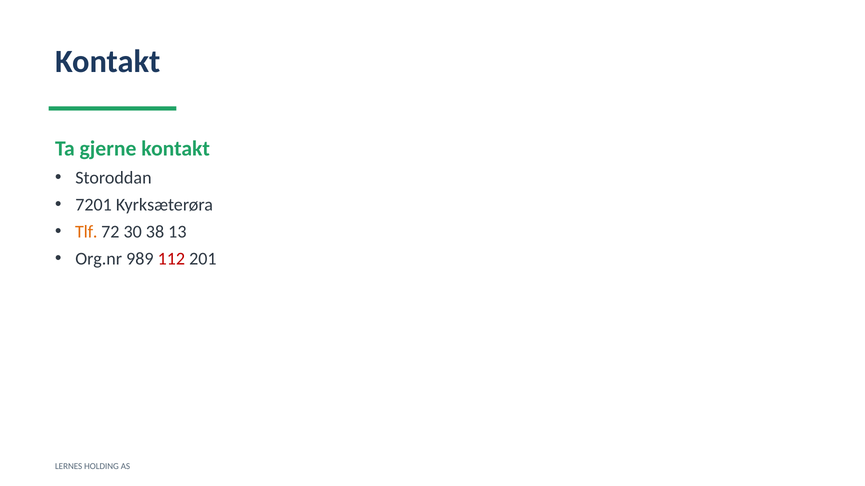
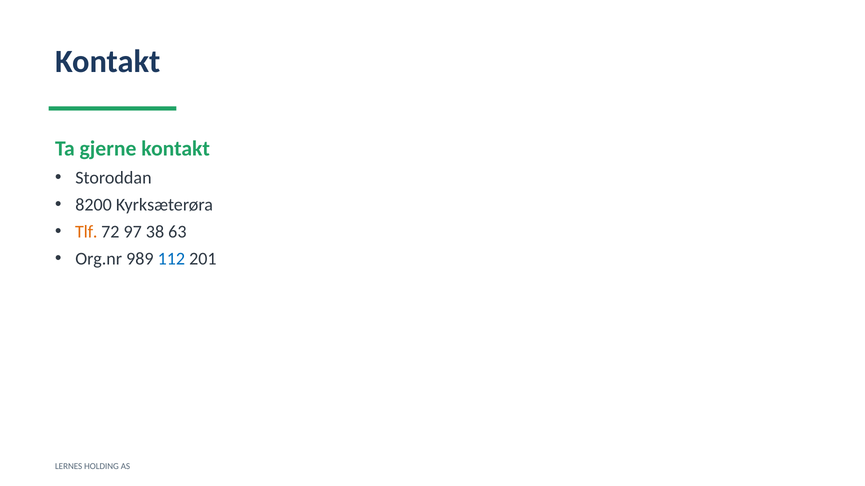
7201: 7201 -> 8200 (94, 205)
30: 30 -> 97 (133, 232)
13: 13 -> 63 (177, 232)
112 colour: red -> blue (171, 259)
